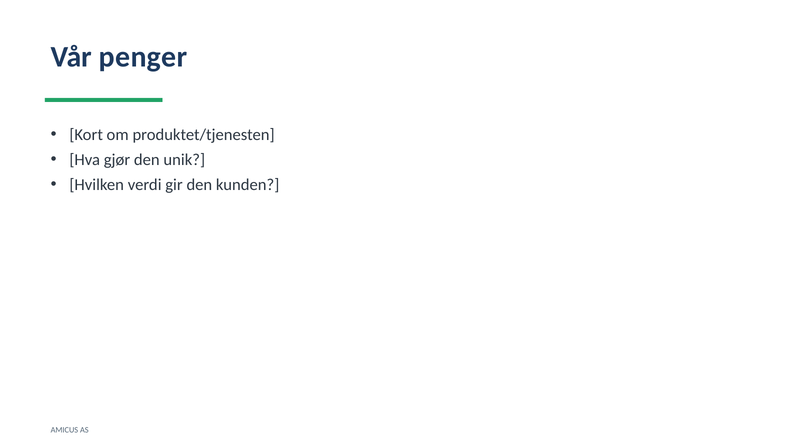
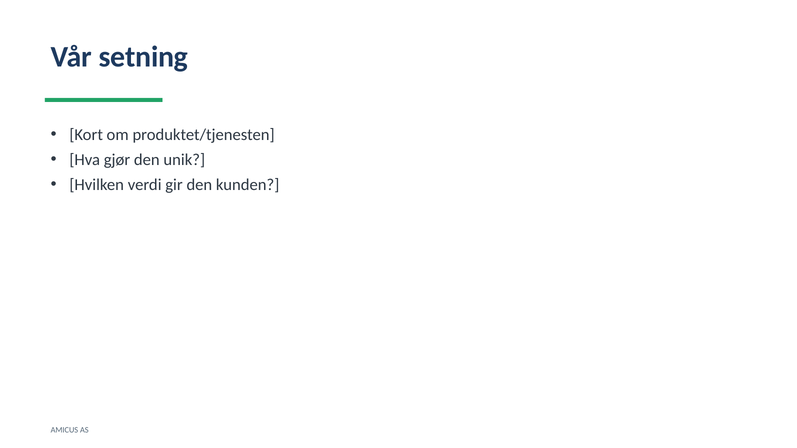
penger: penger -> setning (143, 57)
